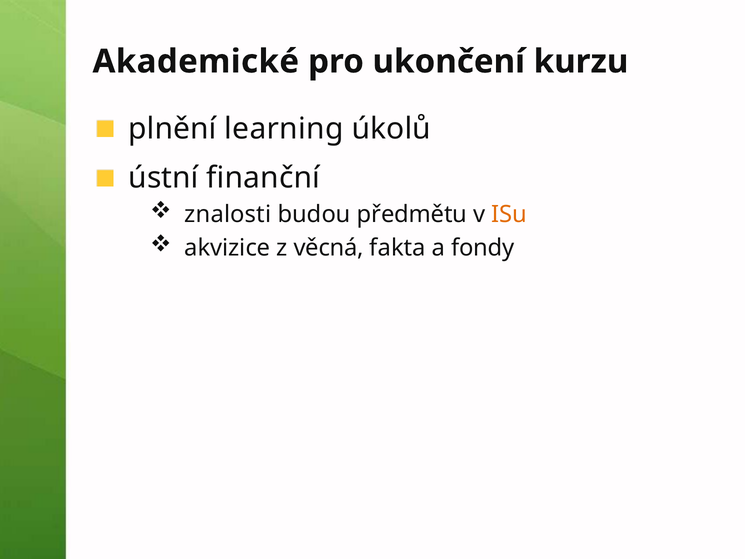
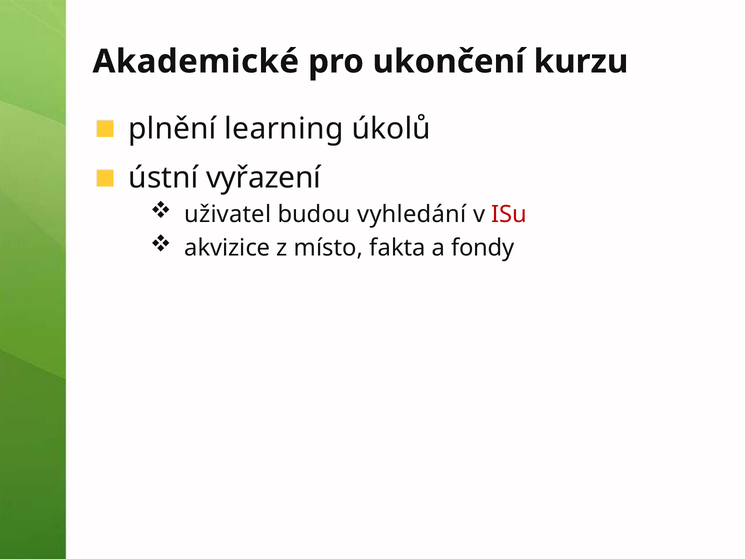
finanční: finanční -> vyřazení (264, 178)
znalosti: znalosti -> uživatel (228, 214)
předmětu: předmětu -> vyhledání (412, 214)
ISu colour: orange -> red (509, 214)
věcná: věcná -> místo (329, 248)
